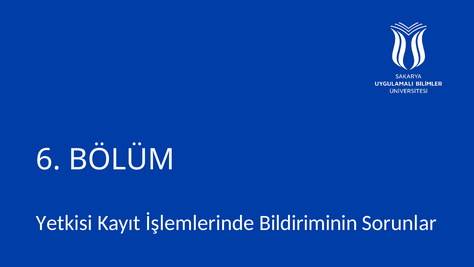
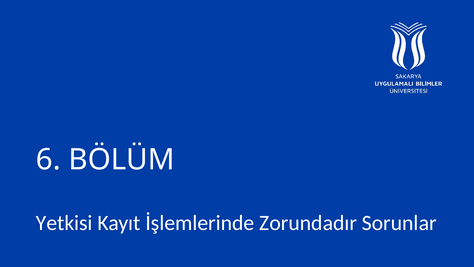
Bildiriminin: Bildiriminin -> Zorundadır (308, 223)
